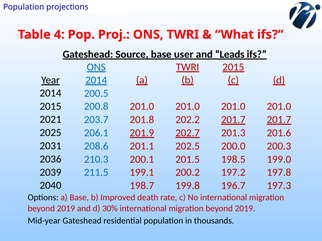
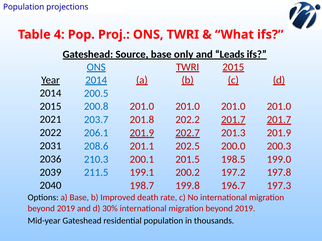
user: user -> only (184, 54)
2025: 2025 -> 2022 (51, 133)
201.3 201.6: 201.6 -> 201.9 (279, 133)
